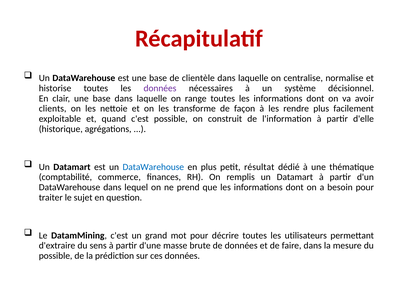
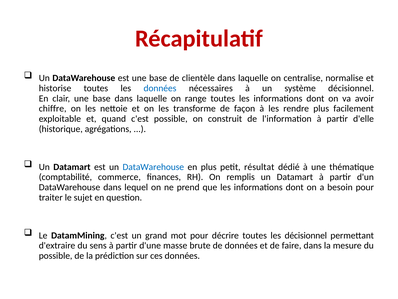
données colour: purple -> blue (160, 88)
clients: clients -> chiffre (53, 108)
les utilisateurs: utilisateurs -> décisionnel (306, 235)
